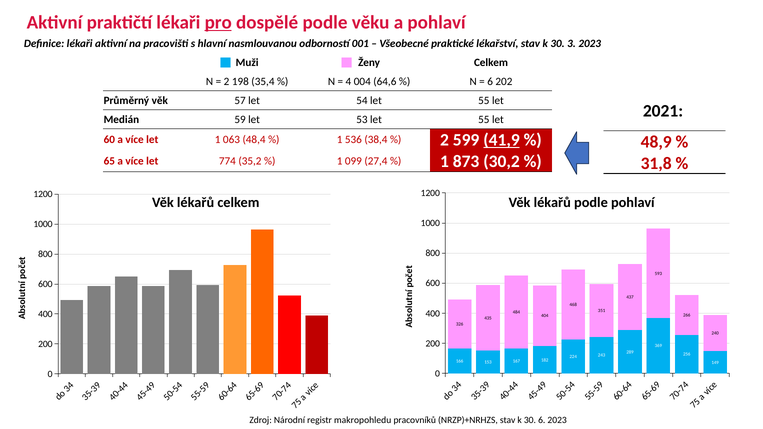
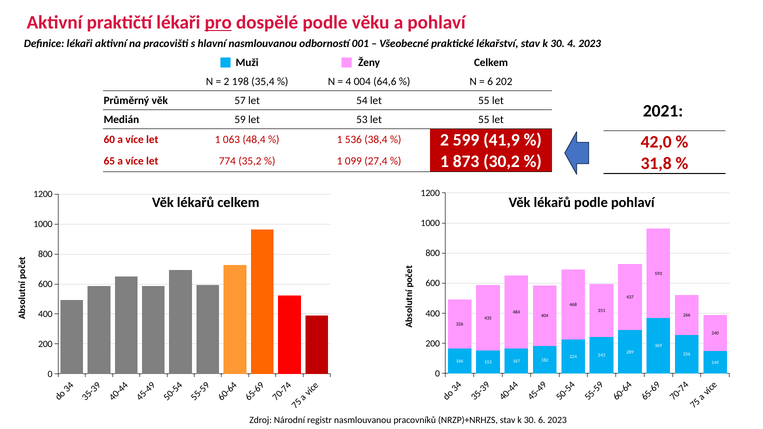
30 3: 3 -> 4 (572, 44)
48,9: 48,9 -> 42,0 (656, 142)
41,9 underline: present -> none (502, 140)
registr makropohledu: makropohledu -> nasmlouvanou (363, 420)
